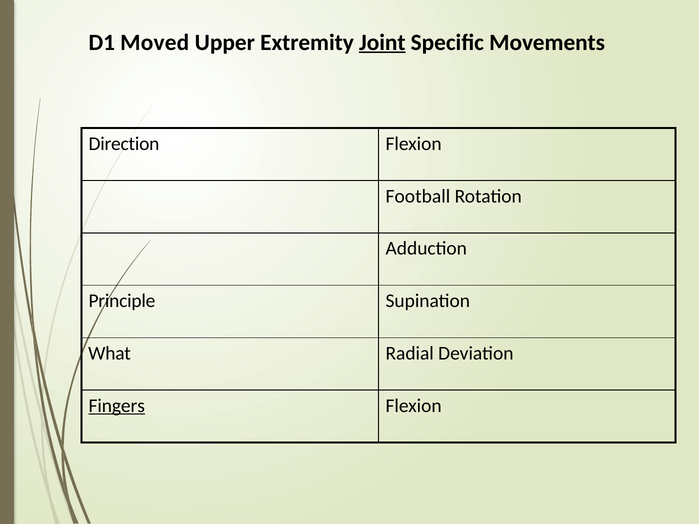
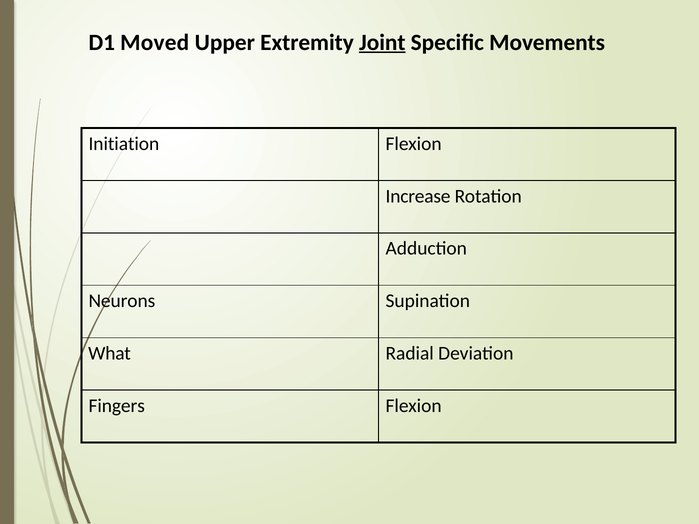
Direction: Direction -> Initiation (124, 144)
Football: Football -> Increase (418, 196)
Principle: Principle -> Neurons (122, 301)
Fingers underline: present -> none (117, 406)
